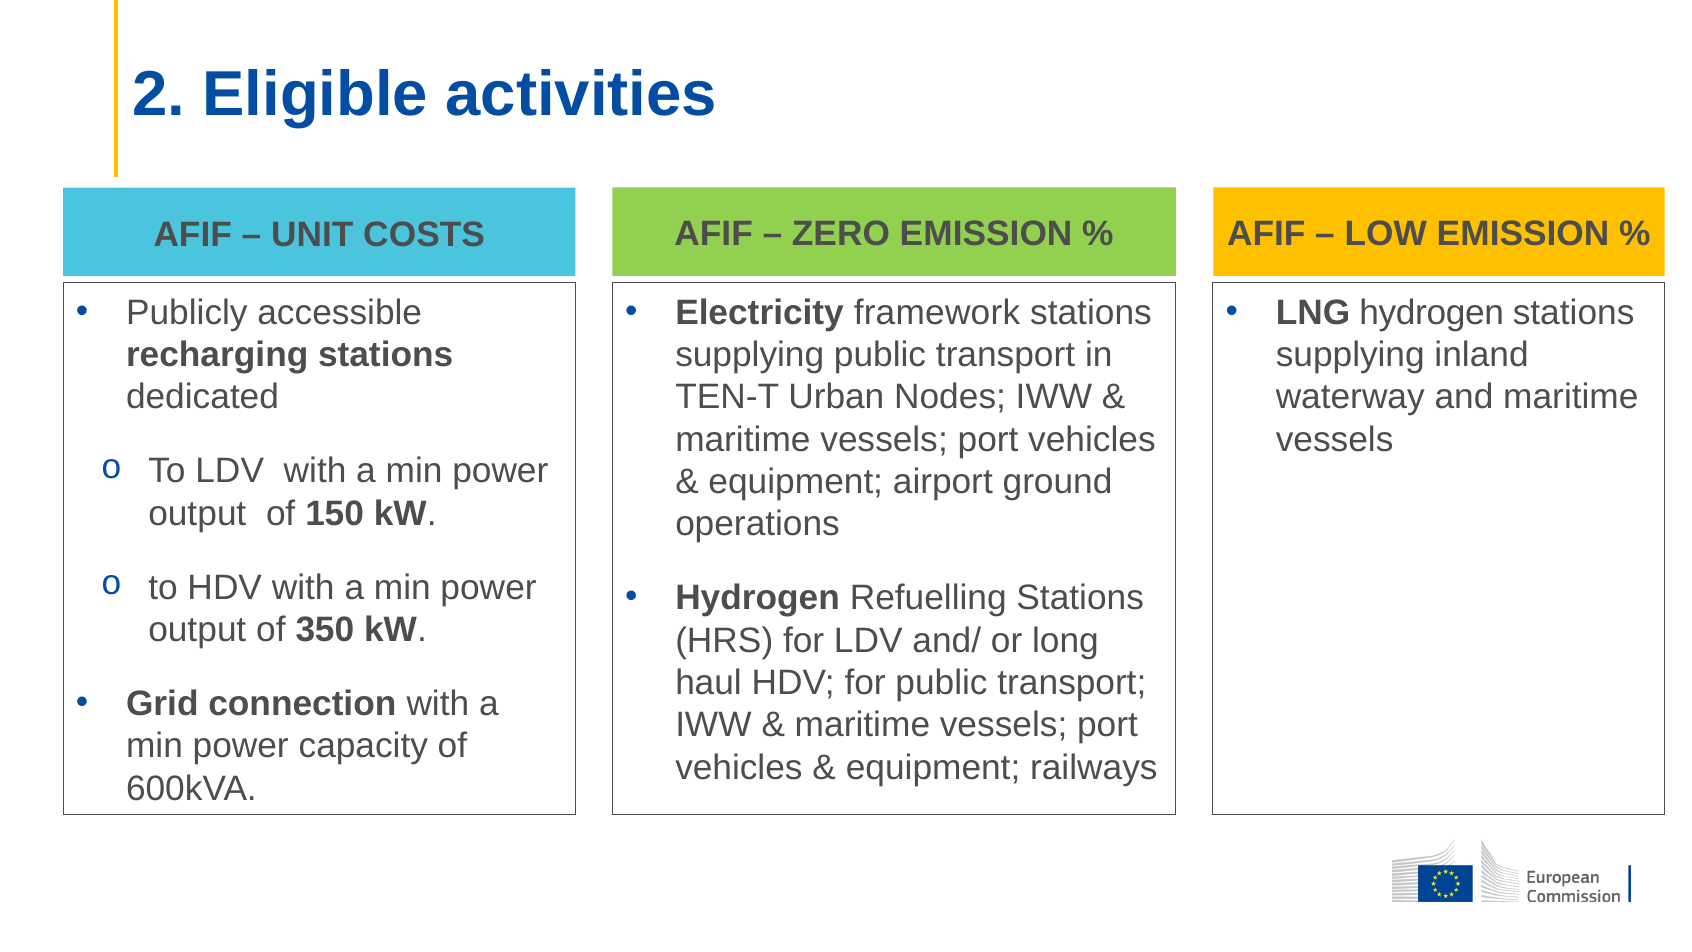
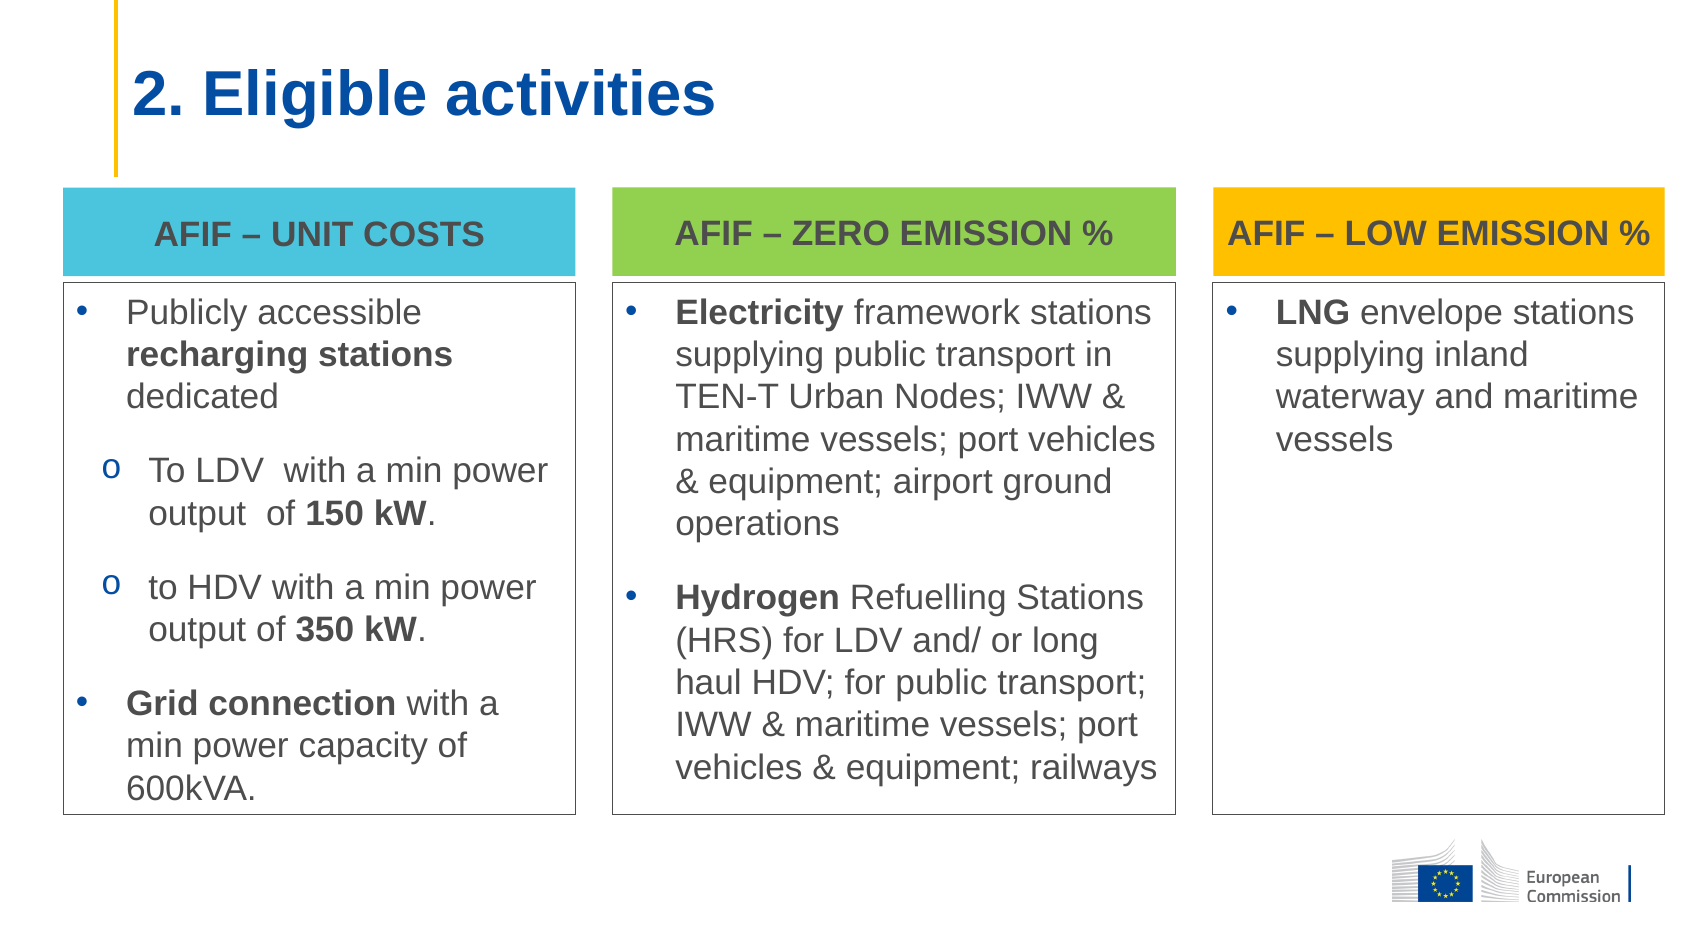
LNG hydrogen: hydrogen -> envelope (1432, 312)
